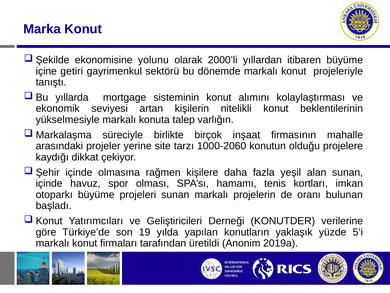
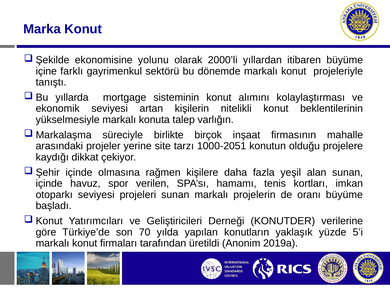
getiri: getiri -> farklı (72, 71)
1000-2060: 1000-2060 -> 1000-2051 (222, 146)
olması: olması -> verilen (153, 183)
otoparkı büyüme: büyüme -> seviyesi (96, 194)
oranı bulunan: bulunan -> büyüme (344, 194)
19: 19 -> 70 (145, 232)
